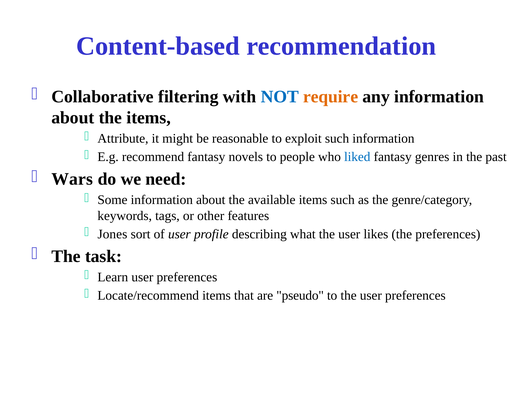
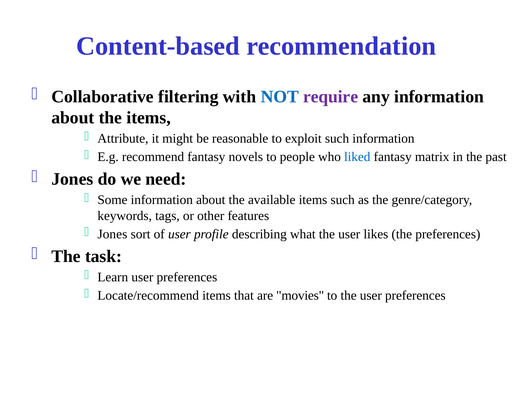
require colour: orange -> purple (331, 97)
genres: genres -> matrix (432, 157)
Wars: Wars -> Jones (72, 179)
pseudo: pseudo -> movies (300, 296)
